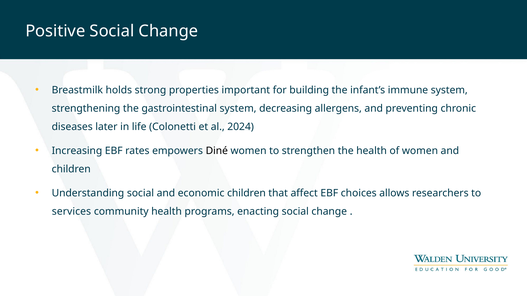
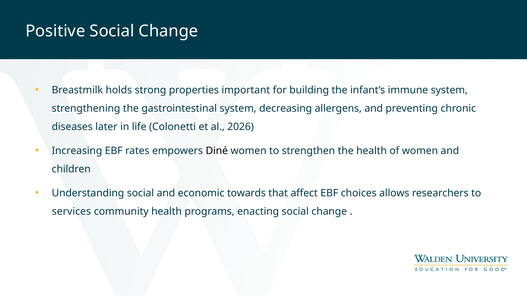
2024: 2024 -> 2026 (241, 127)
economic children: children -> towards (246, 193)
